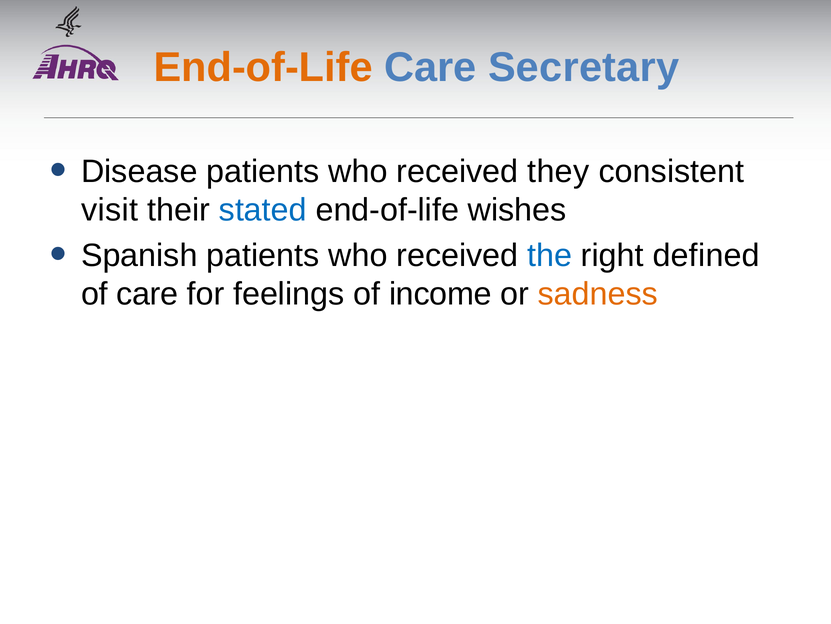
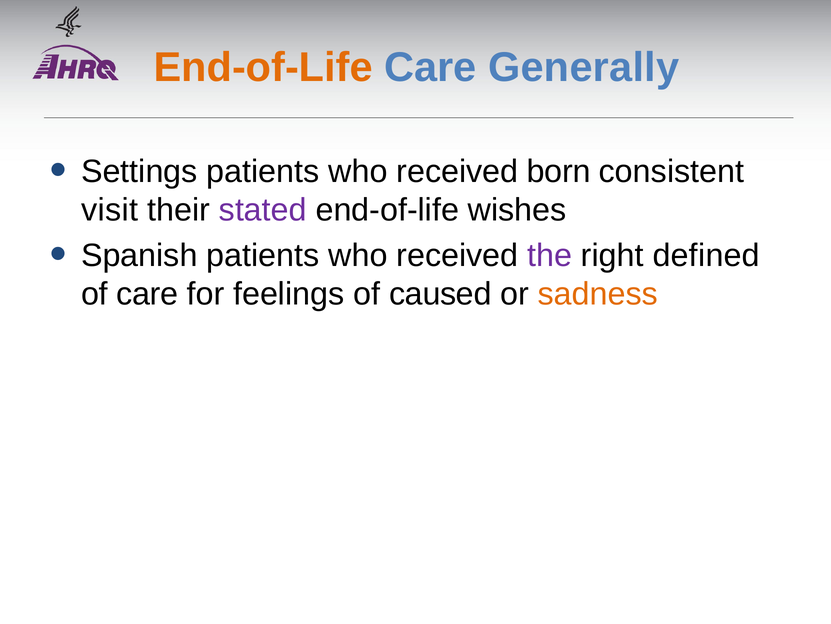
Secretary: Secretary -> Generally (584, 67)
Disease: Disease -> Settings (139, 171)
they: they -> born (559, 171)
stated colour: blue -> purple (263, 210)
the colour: blue -> purple (550, 255)
income: income -> caused (440, 294)
